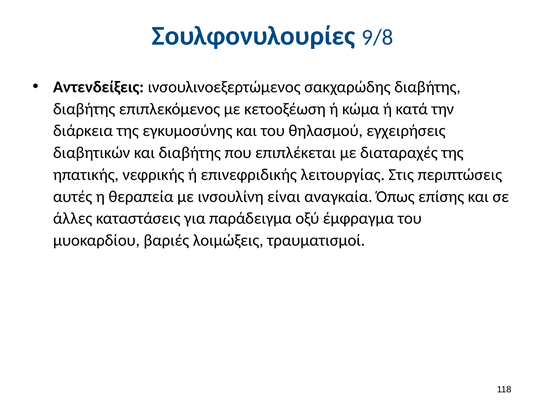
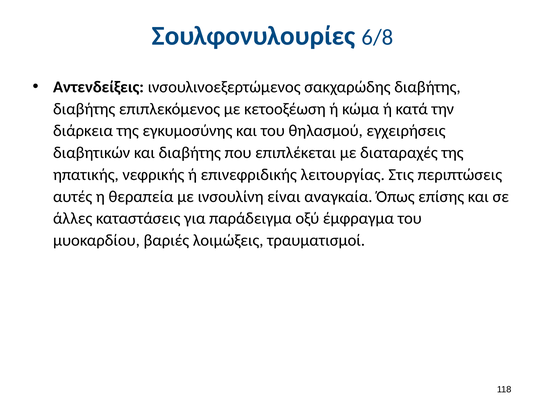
9/8: 9/8 -> 6/8 (377, 37)
